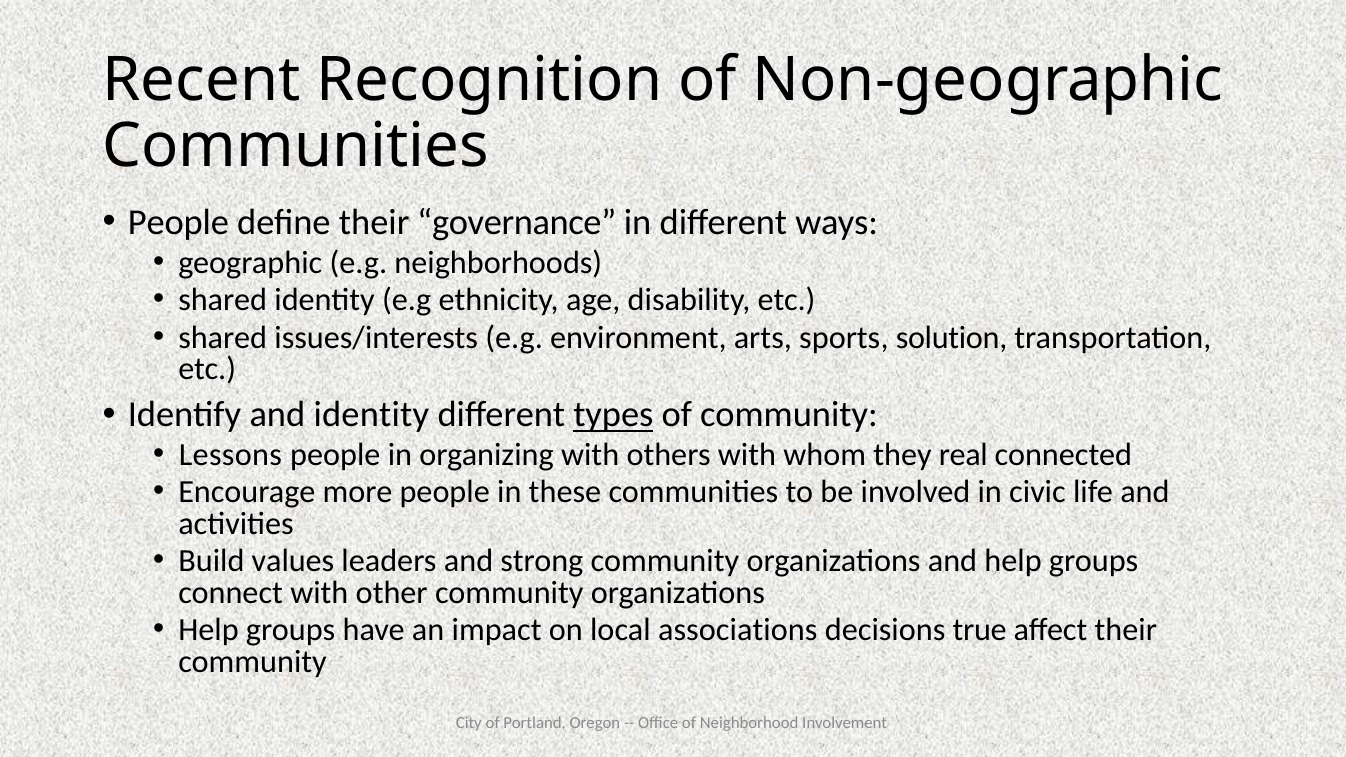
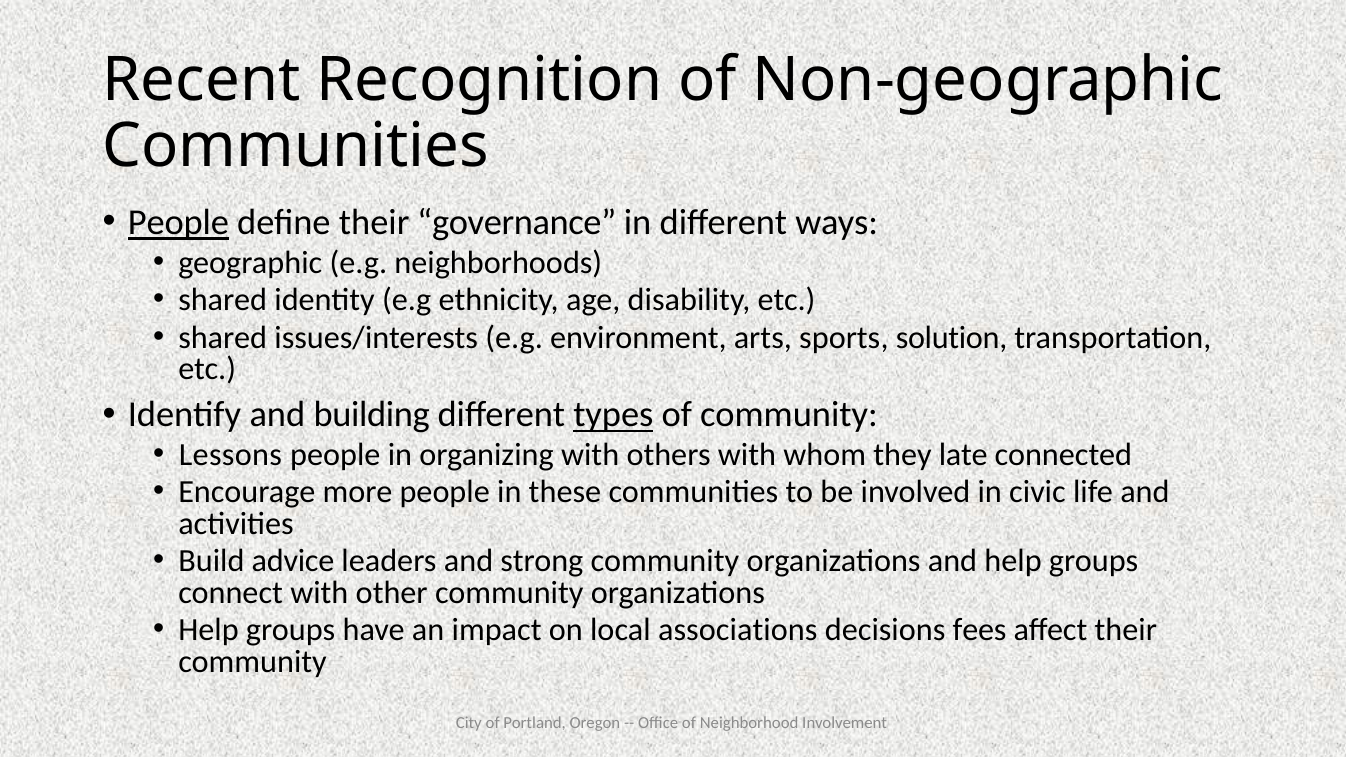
People underline: none -> present (178, 223)
and identity: identity -> building (372, 415)
real: real -> late (963, 455)
values: values -> advice (293, 561)
true: true -> fees (980, 630)
